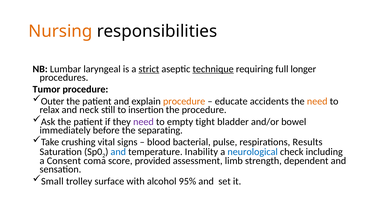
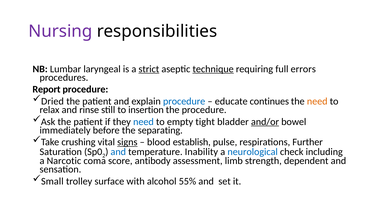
Nursing colour: orange -> purple (60, 31)
longer: longer -> errors (303, 69)
Tumor: Tumor -> Report (46, 90)
Outer: Outer -> Dried (52, 101)
procedure colour: orange -> blue (184, 101)
accidents: accidents -> continues (269, 101)
neck: neck -> rinse (89, 110)
need colour: purple -> blue (143, 122)
and/or underline: none -> present (265, 122)
signs underline: none -> present (127, 142)
bacterial: bacterial -> establish (192, 142)
Results: Results -> Further (308, 142)
Consent: Consent -> Narcotic (64, 161)
provided: provided -> antibody (153, 161)
95%: 95% -> 55% (187, 181)
